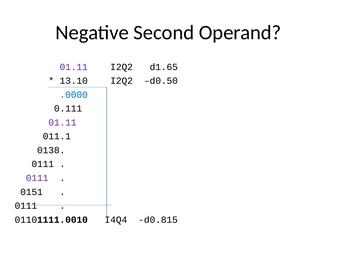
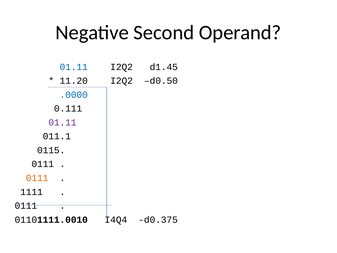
01.11 colour: purple -> blue (74, 67)
d1.65: d1.65 -> d1.45 (164, 67)
13.10: 13.10 -> 11.20 (74, 81)
0138: 0138 -> 0115 (51, 150)
0111 colour: purple -> orange (37, 178)
0151: 0151 -> 1111 (32, 192)
d0.815: d0.815 -> d0.375 (158, 219)
